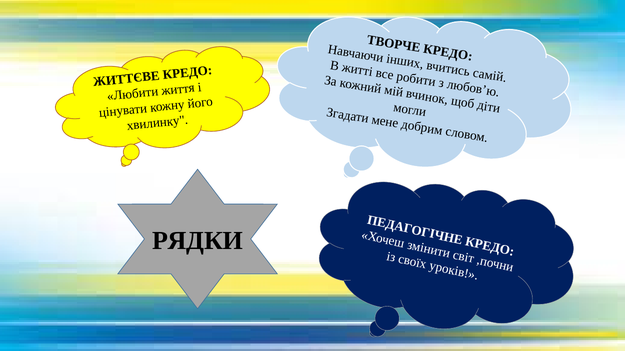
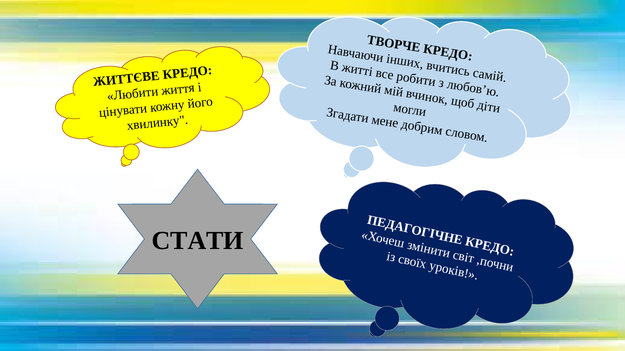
РЯДКИ: РЯДКИ -> СТАТИ (198, 241)
